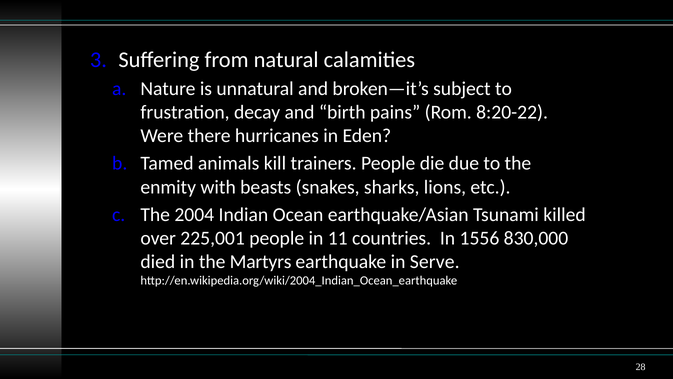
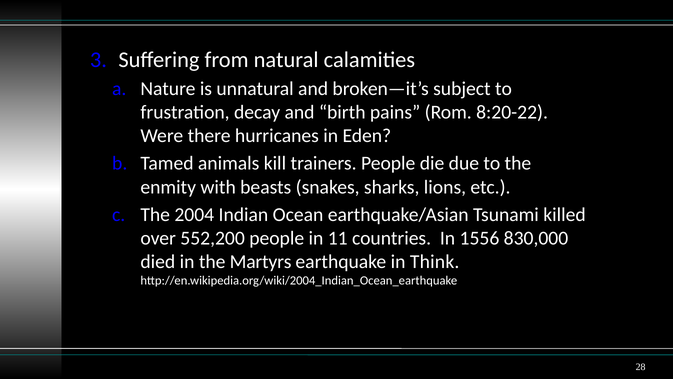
225,001: 225,001 -> 552,200 (213, 238)
Serve: Serve -> Think (435, 261)
